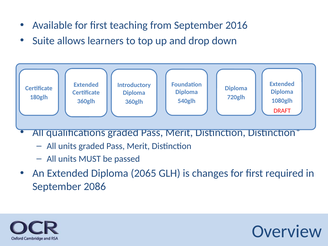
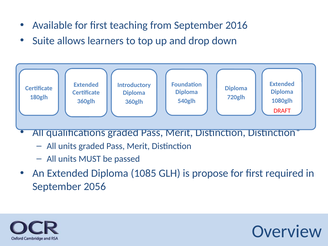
2065: 2065 -> 1085 (143, 173)
changes: changes -> propose (210, 173)
2086: 2086 -> 2056 (95, 186)
